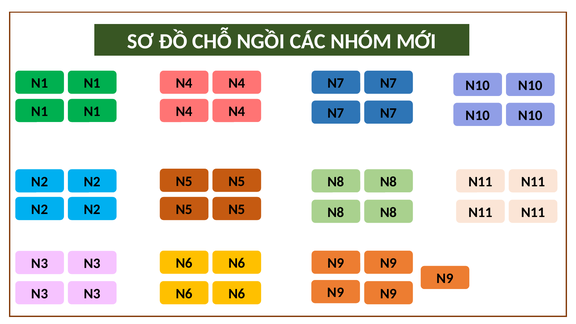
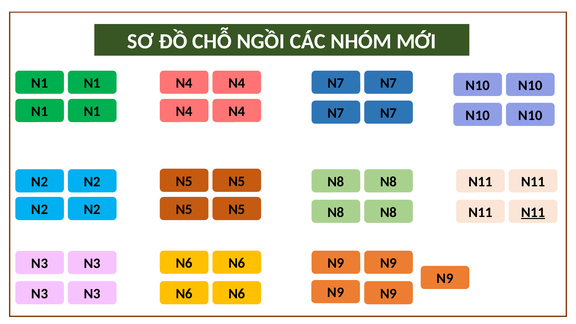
N11 underline: none -> present (533, 212)
